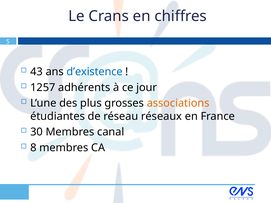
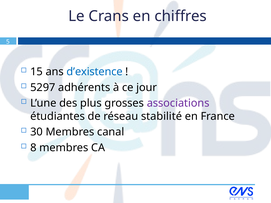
43: 43 -> 15 (37, 72)
1257: 1257 -> 5297 (43, 88)
associations colour: orange -> purple (178, 103)
réseaux: réseaux -> stabilité (161, 116)
